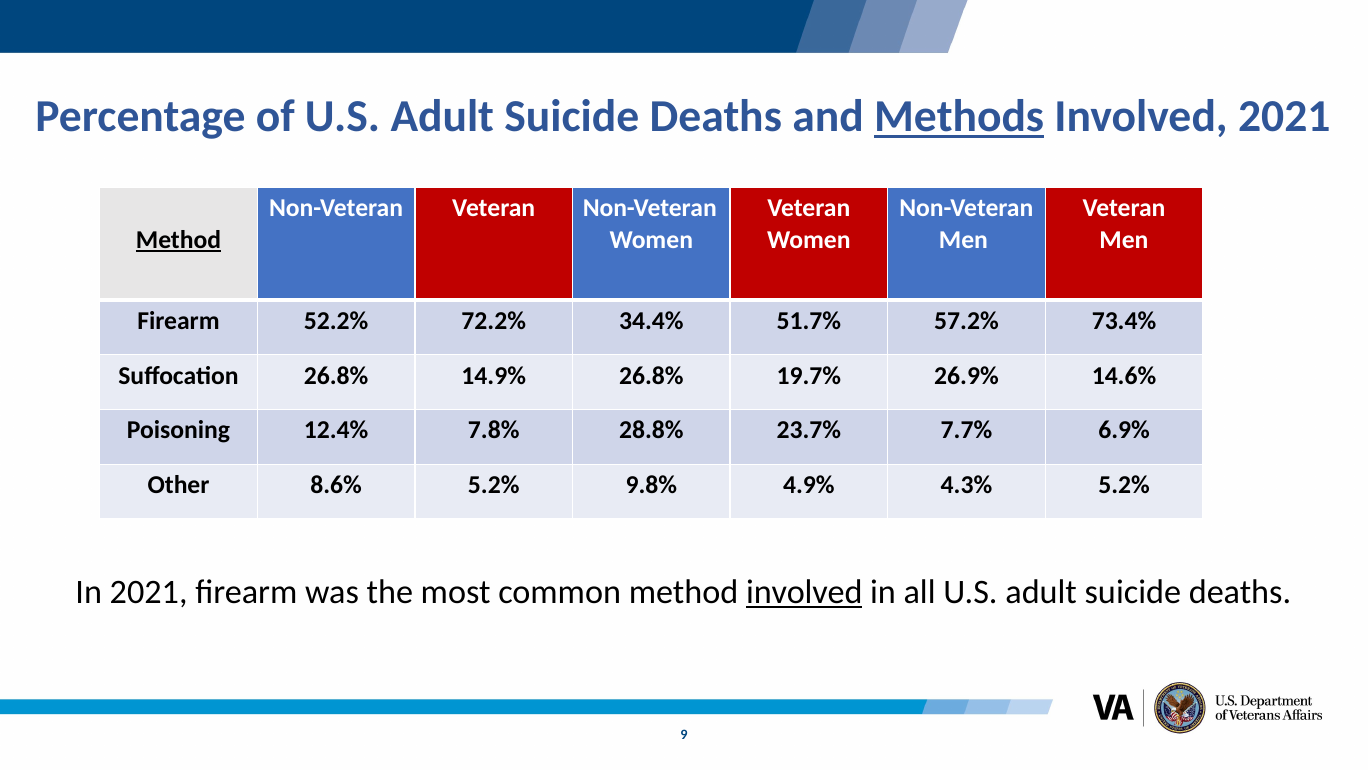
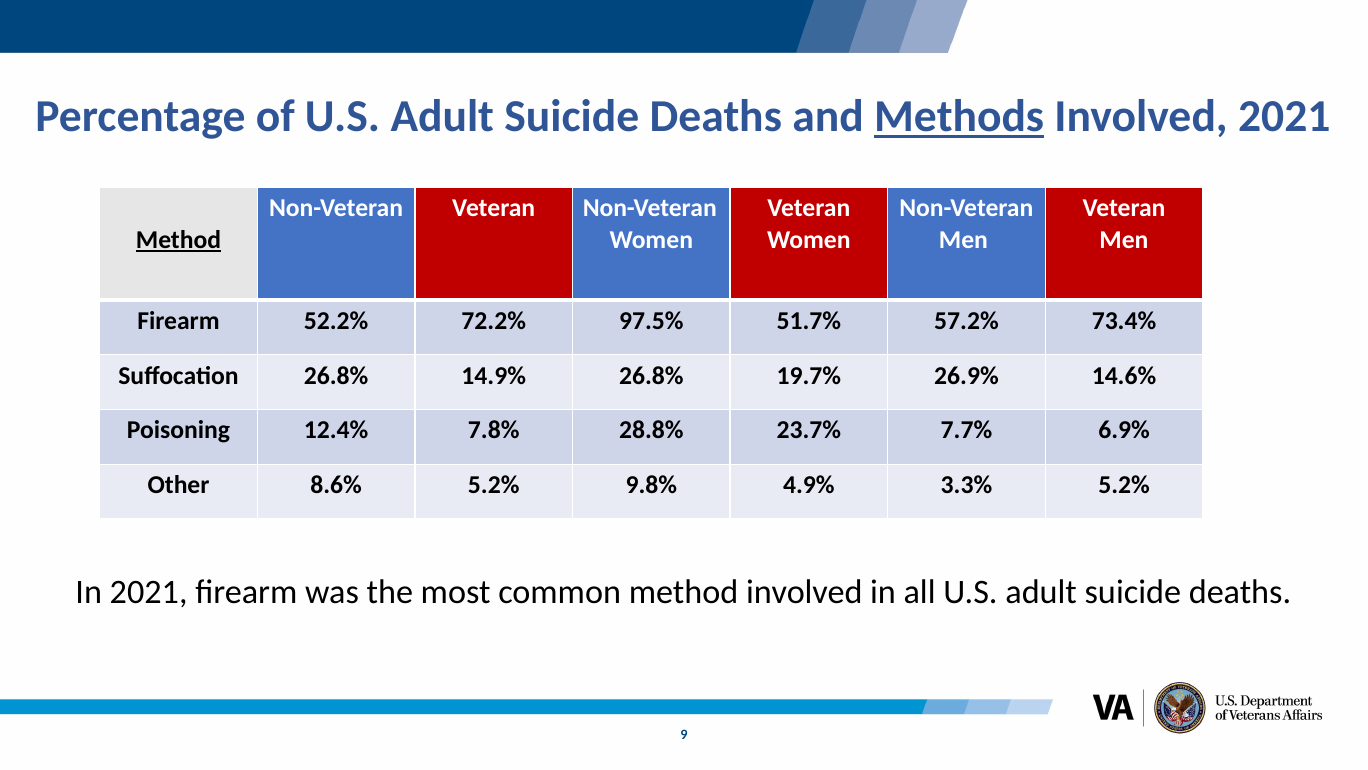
34.4%: 34.4% -> 97.5% (651, 321)
4.3%: 4.3% -> 3.3% (966, 485)
involved underline: present -> none (804, 592)
